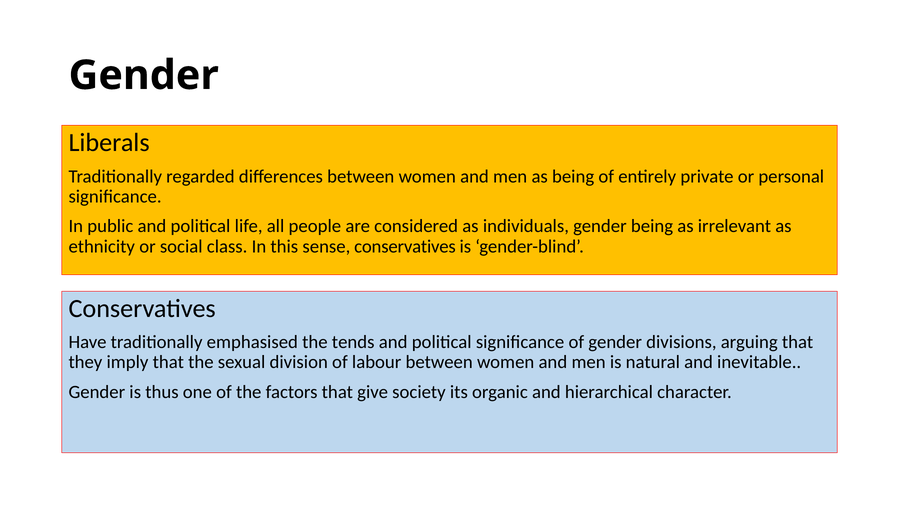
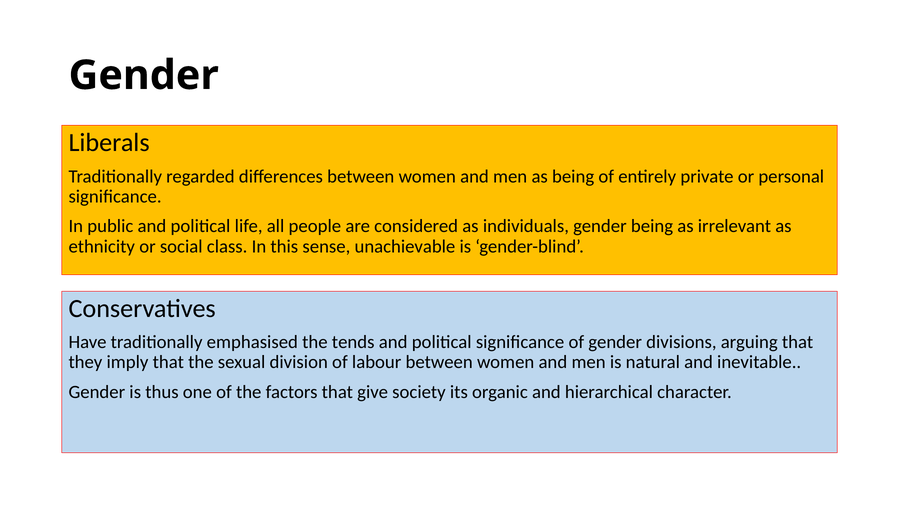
sense conservatives: conservatives -> unachievable (405, 247)
